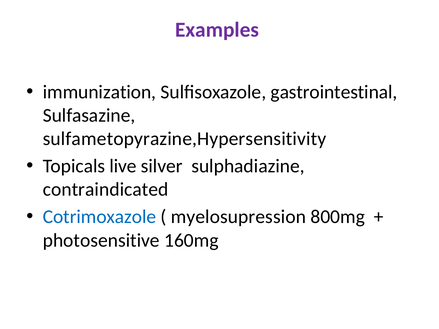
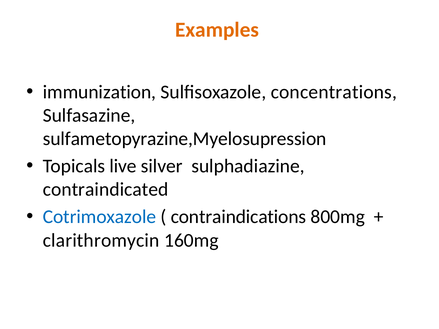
Examples colour: purple -> orange (217, 30)
gastrointestinal: gastrointestinal -> concentrations (334, 92)
sulfametopyrazine,Hypersensitivity: sulfametopyrazine,Hypersensitivity -> sulfametopyrazine,Myelosupression (185, 139)
myelosupression: myelosupression -> contraindications (238, 217)
photosensitive: photosensitive -> clarithromycin (101, 240)
